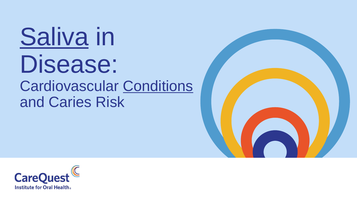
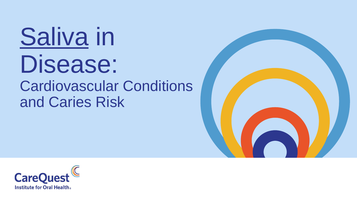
Conditions underline: present -> none (158, 86)
